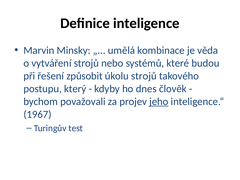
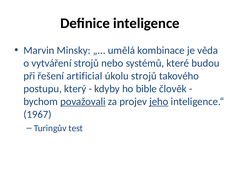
způsobit: způsobit -> artificial (84, 76)
dnes: dnes -> bible (146, 89)
považovali underline: none -> present (83, 102)
